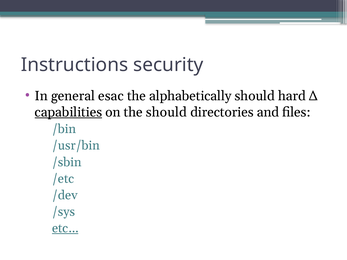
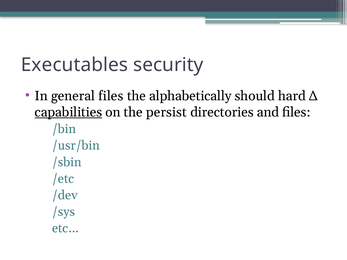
Instructions: Instructions -> Executables (74, 65)
general esac: esac -> files (111, 96)
the should: should -> persist (166, 112)
etc… underline: present -> none (65, 228)
